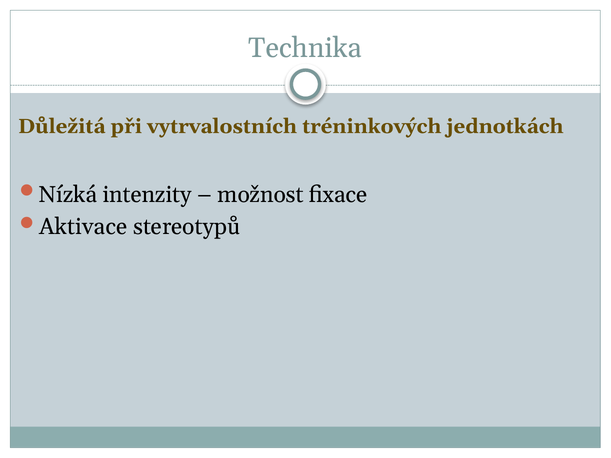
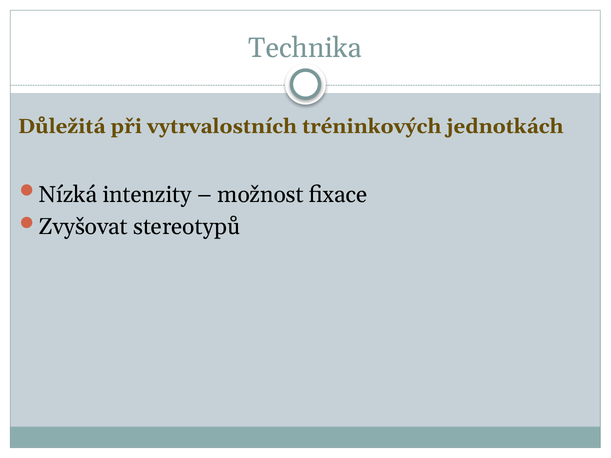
Aktivace: Aktivace -> Zvyšovat (83, 227)
